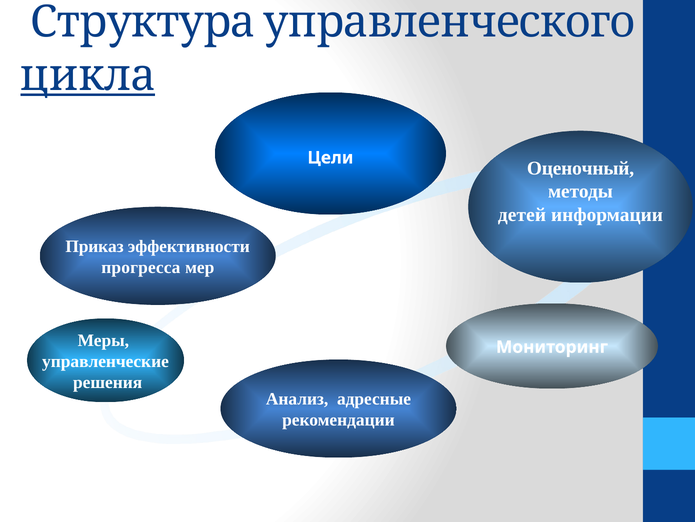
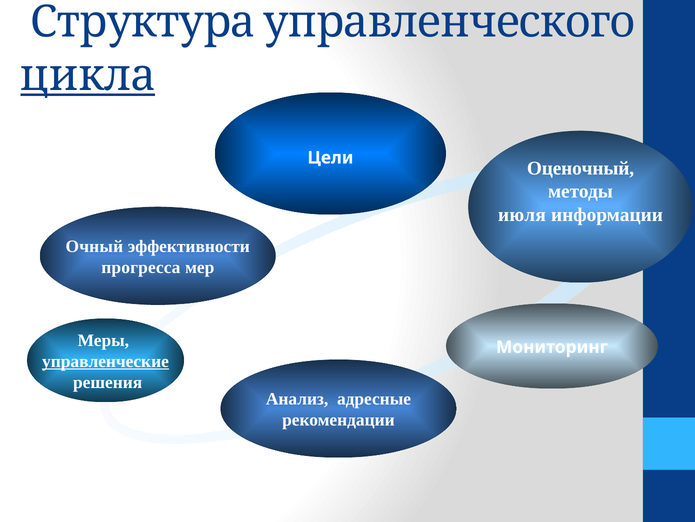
детей: детей -> июля (522, 214)
Приказ: Приказ -> Очный (94, 246)
управленческие underline: none -> present (105, 361)
